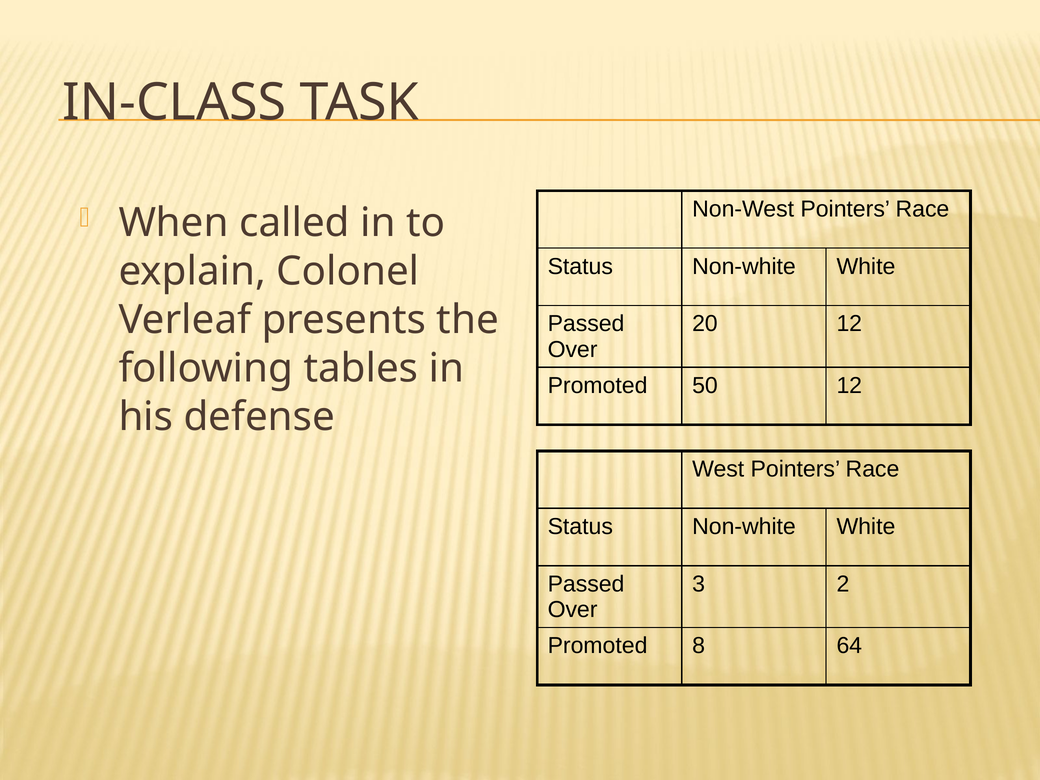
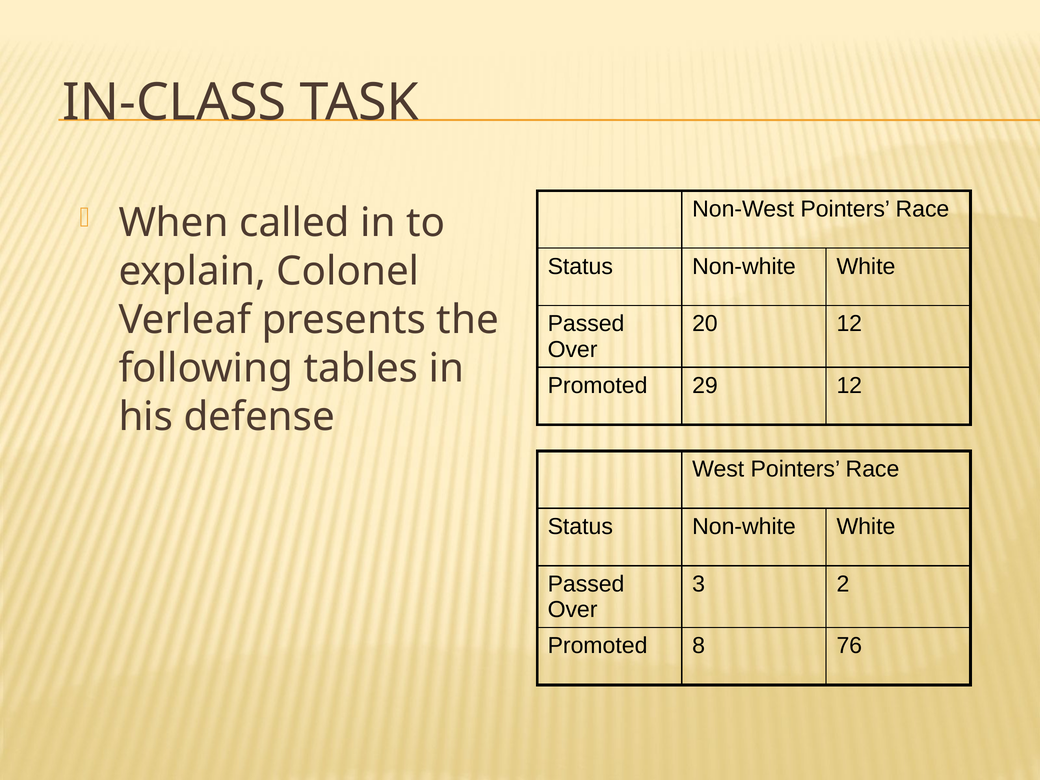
50: 50 -> 29 (705, 386)
64: 64 -> 76 (849, 646)
